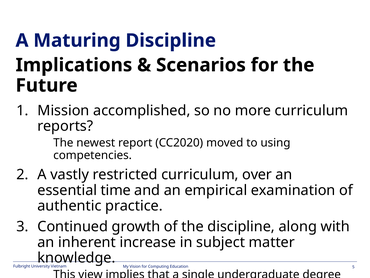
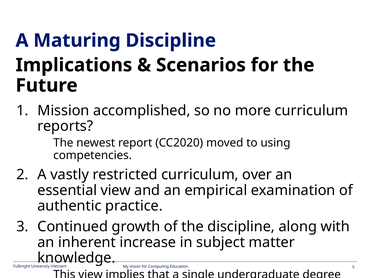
essential time: time -> view (116, 190)
